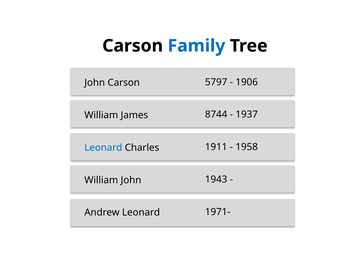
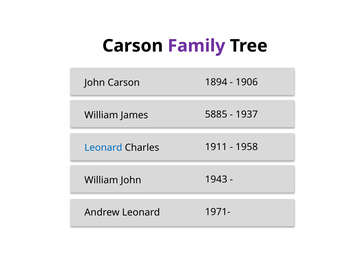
Family colour: blue -> purple (196, 46)
5797: 5797 -> 1894 (216, 82)
8744: 8744 -> 5885 (216, 115)
